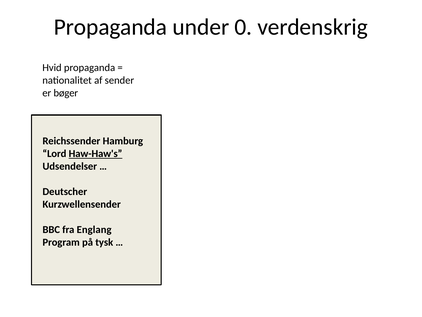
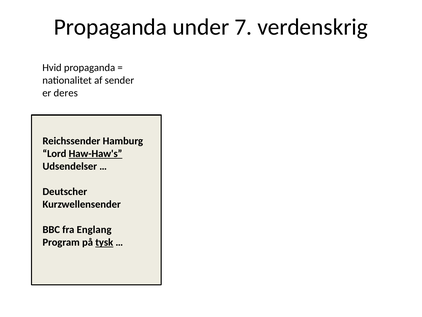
0: 0 -> 7 (243, 27)
bøger: bøger -> deres (66, 93)
tysk underline: none -> present (104, 242)
